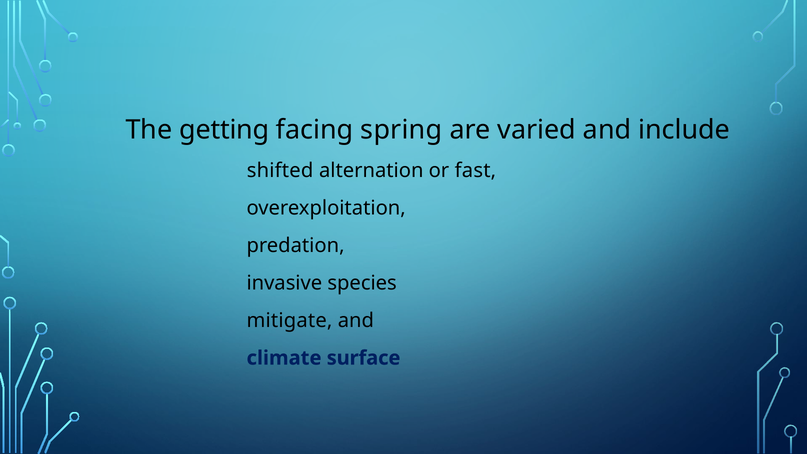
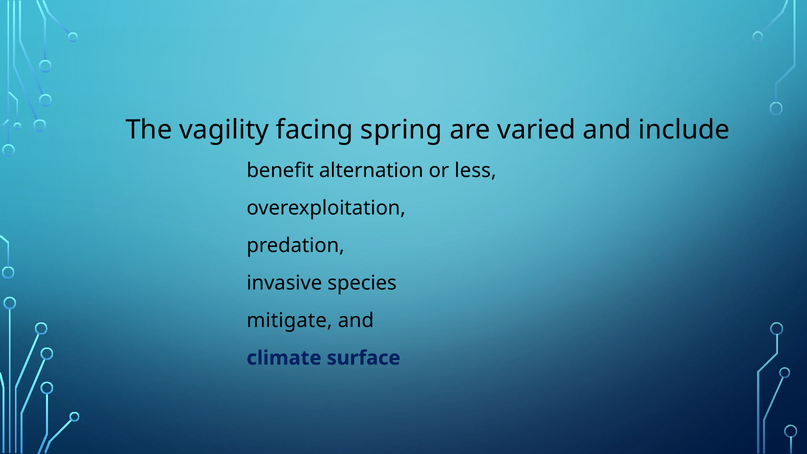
getting: getting -> vagility (224, 130)
shifted: shifted -> benefit (280, 171)
fast: fast -> less (475, 171)
